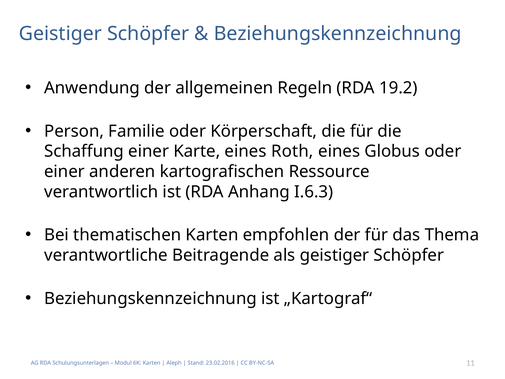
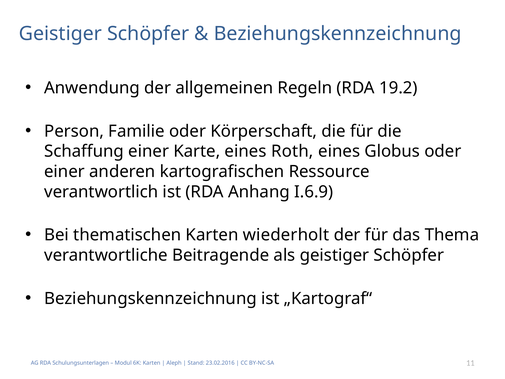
I.6.3: I.6.3 -> I.6.9 (314, 192)
empfohlen: empfohlen -> wiederholt (286, 235)
